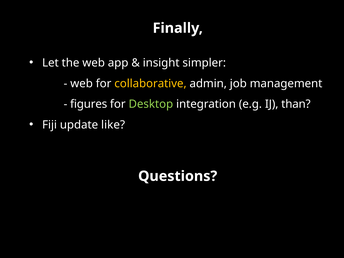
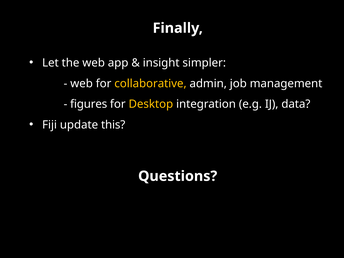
Desktop colour: light green -> yellow (151, 104)
than: than -> data (296, 104)
like: like -> this (113, 125)
